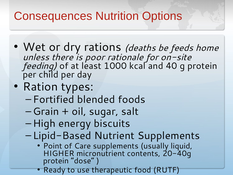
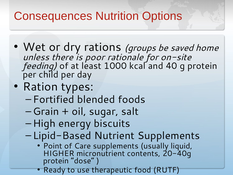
deaths: deaths -> groups (140, 48)
feeds: feeds -> saved (182, 48)
